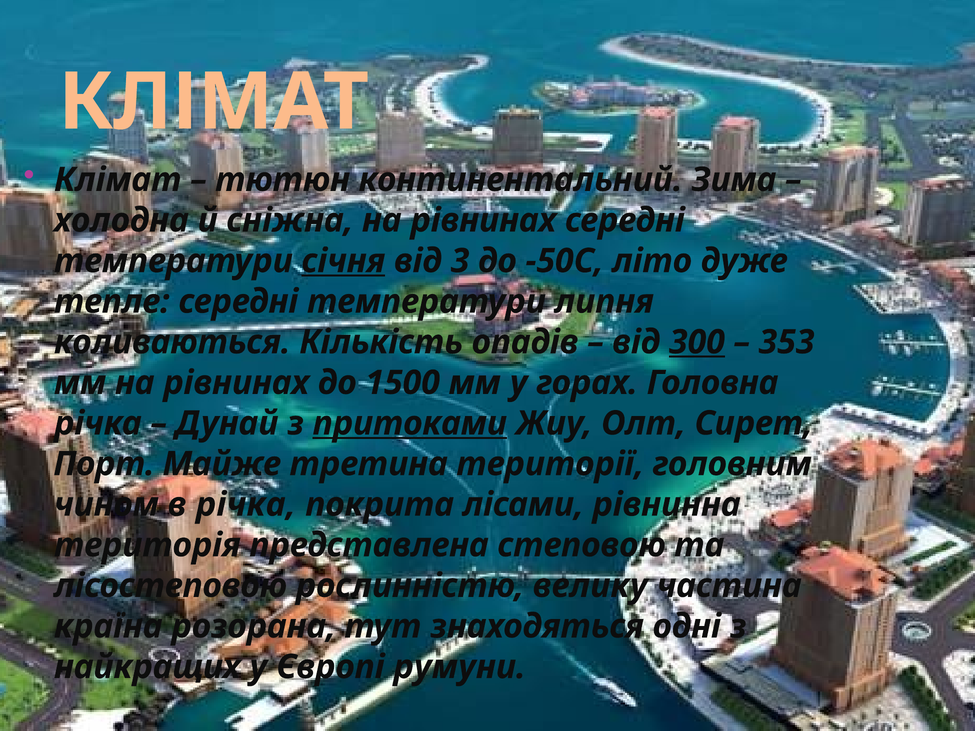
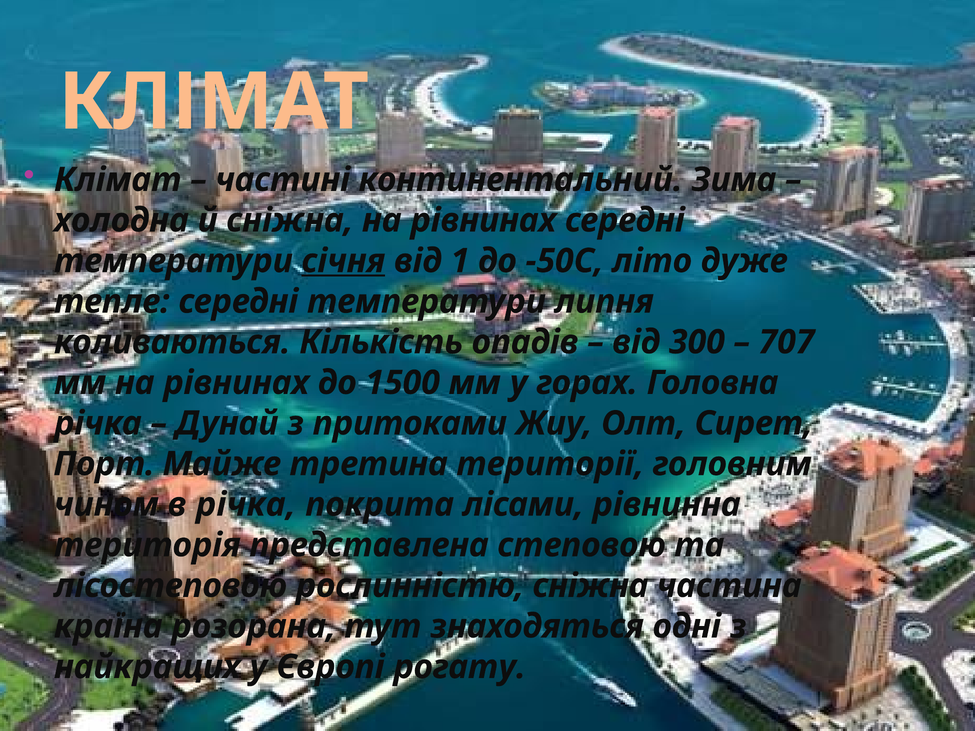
тютюн: тютюн -> частині (283, 180)
3: 3 -> 1 (460, 261)
300 underline: present -> none (697, 342)
353: 353 -> 707 (787, 342)
притоками underline: present -> none (410, 424)
рослинністю велику: велику -> сніжна (591, 586)
румуни: румуни -> рогату (460, 667)
